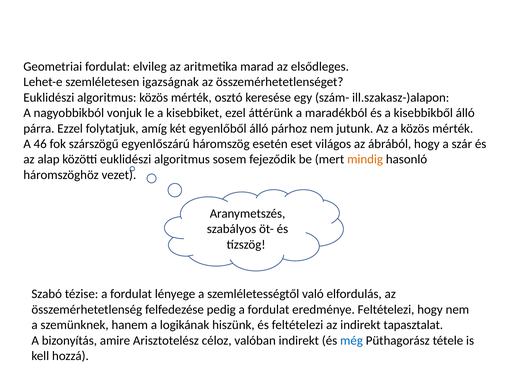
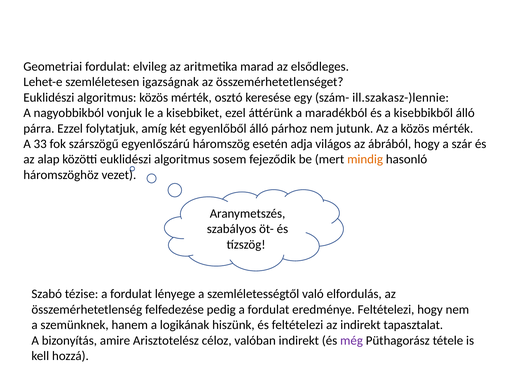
ill.szakasz-)alapon: ill.szakasz-)alapon -> ill.szakasz-)lennie (401, 97)
46: 46 -> 33 (40, 144)
eset: eset -> adja (302, 144)
még colour: blue -> purple (352, 340)
